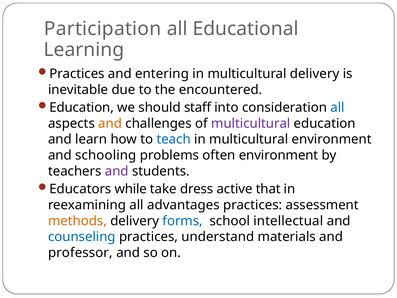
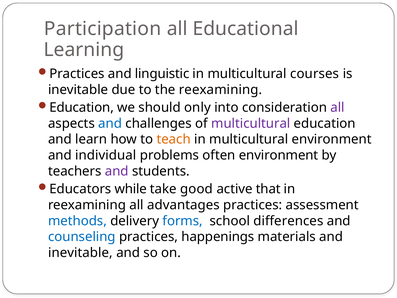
entering: entering -> linguistic (162, 74)
multicultural delivery: delivery -> courses (315, 74)
the encountered: encountered -> reexamining (221, 90)
staff: staff -> only (197, 107)
all colour: blue -> purple (338, 107)
and colour: orange -> blue (110, 123)
teach colour: blue -> orange (174, 139)
schooling: schooling -> individual (106, 155)
dress: dress -> good (197, 189)
methods colour: orange -> blue (77, 221)
intellectual: intellectual -> differences (288, 221)
understand: understand -> happenings (218, 237)
professor: professor -> inevitable (80, 252)
